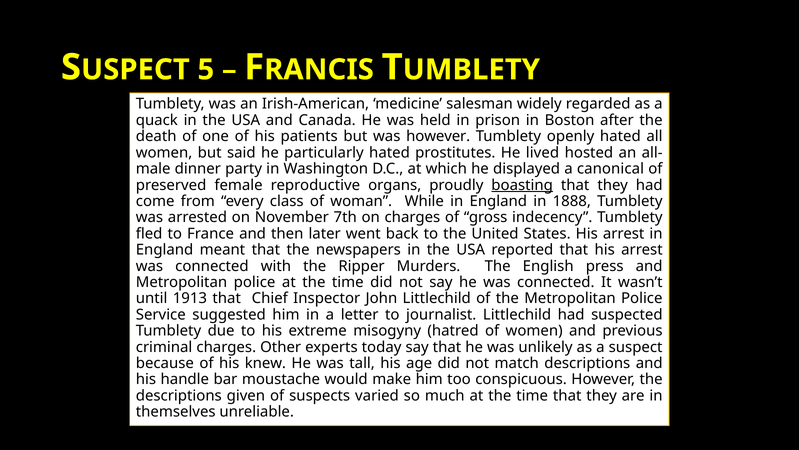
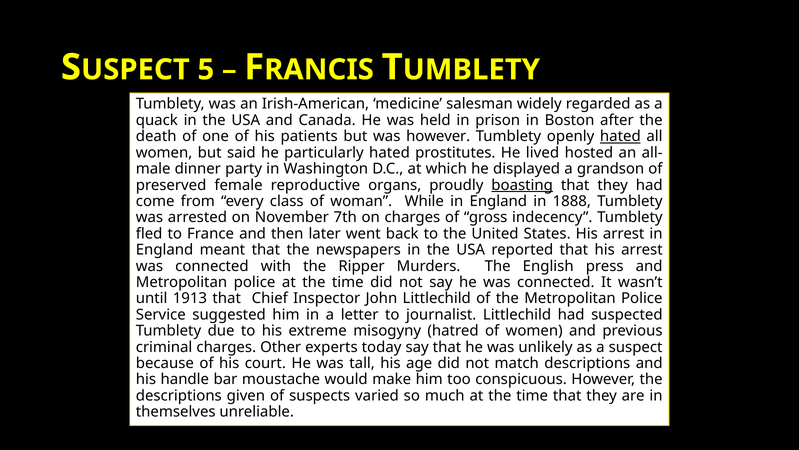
hated underline: none -> present (620, 136)
canonical: canonical -> grandson (611, 169)
knew: knew -> court (265, 363)
